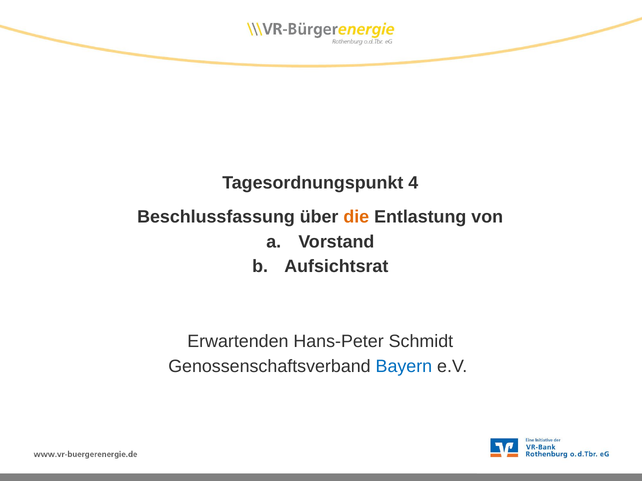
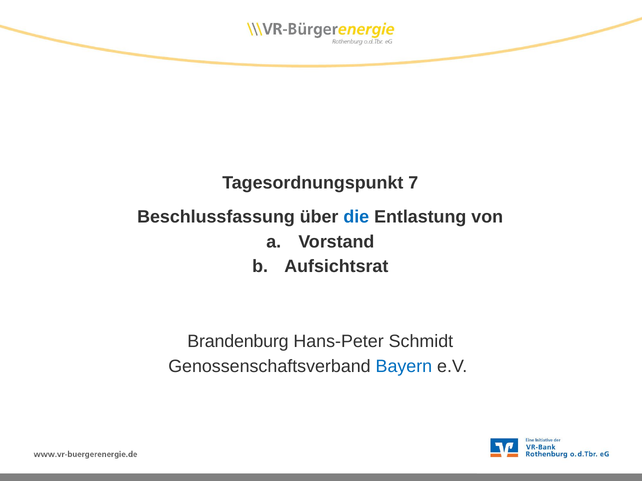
4: 4 -> 7 (413, 183)
die colour: orange -> blue (356, 217)
Erwartenden: Erwartenden -> Brandenburg (238, 342)
